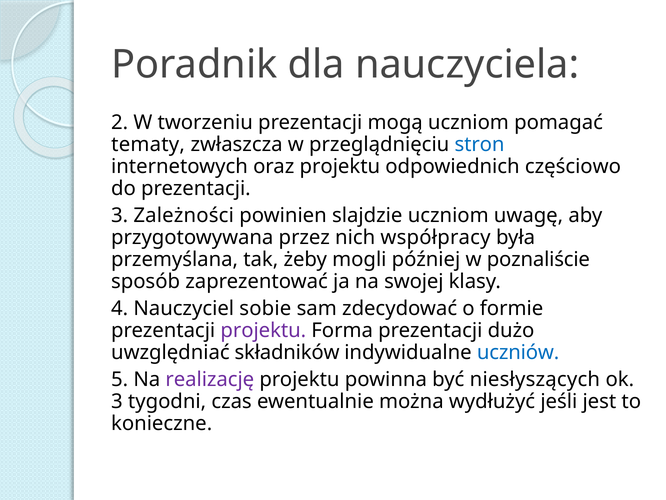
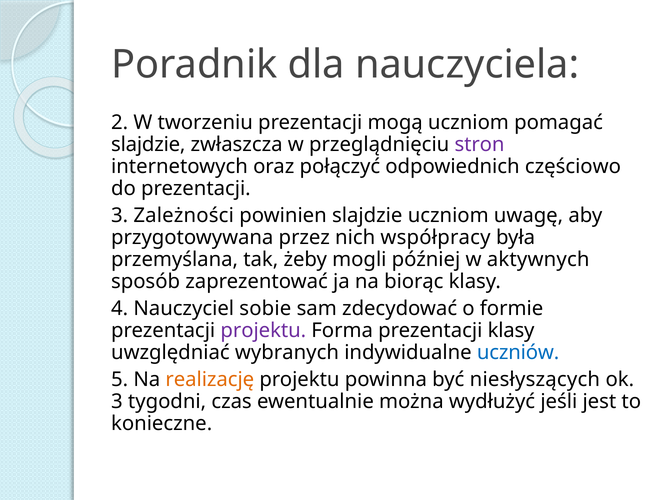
tematy: tematy -> slajdzie (148, 144)
stron colour: blue -> purple (480, 144)
oraz projektu: projektu -> połączyć (340, 166)
poznaliście: poznaliście -> aktywnych (538, 259)
swojej: swojej -> biorąc (414, 281)
prezentacji dużo: dużo -> klasy (511, 330)
składników: składników -> wybranych (287, 352)
realizację colour: purple -> orange (210, 379)
